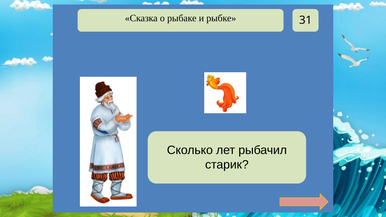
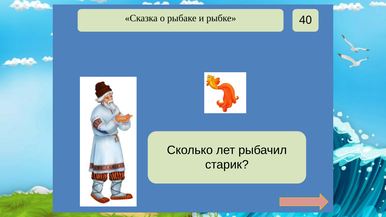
31: 31 -> 40 (306, 20)
